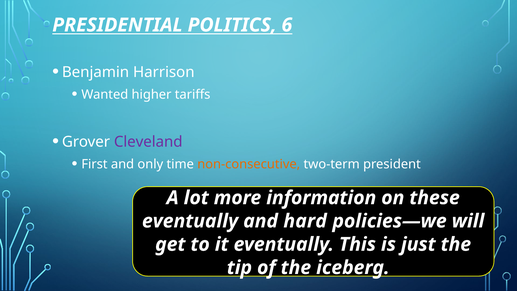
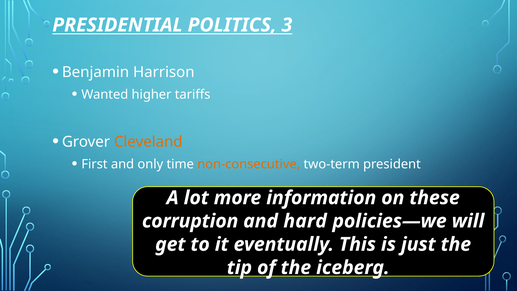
6: 6 -> 3 (287, 25)
Cleveland colour: purple -> orange (148, 142)
eventually: eventually -> corruption (190, 221)
